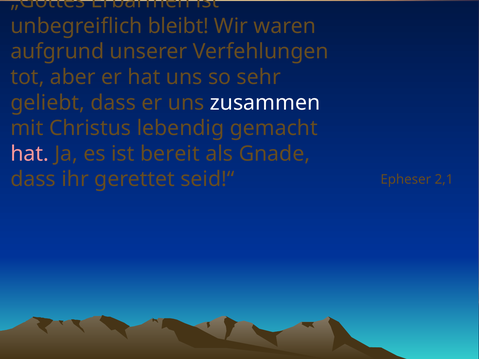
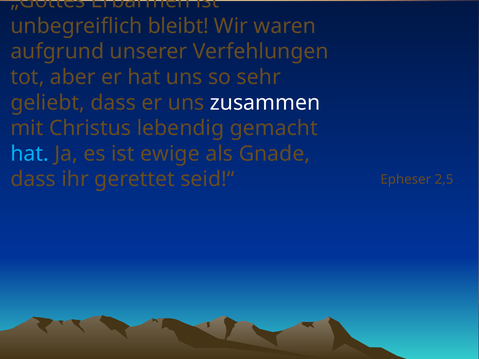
hat colour: pink -> light blue (30, 154)
bereit: bereit -> ewige (170, 154)
2,1: 2,1 -> 2,5 (444, 180)
